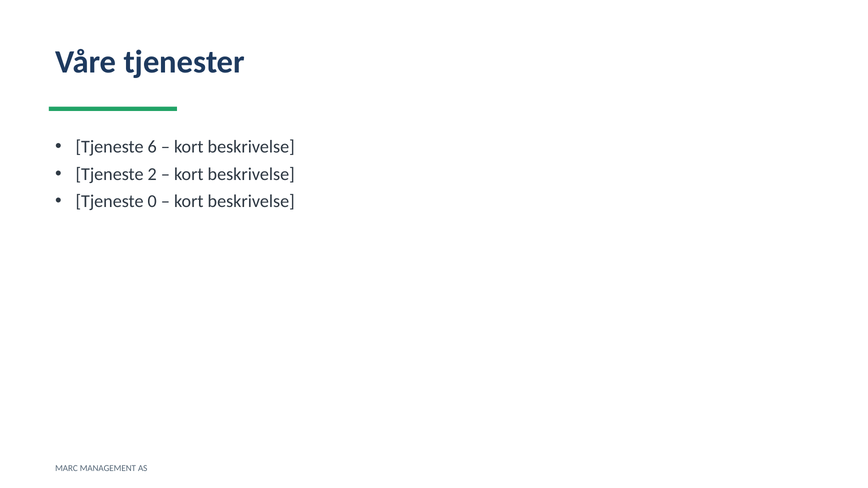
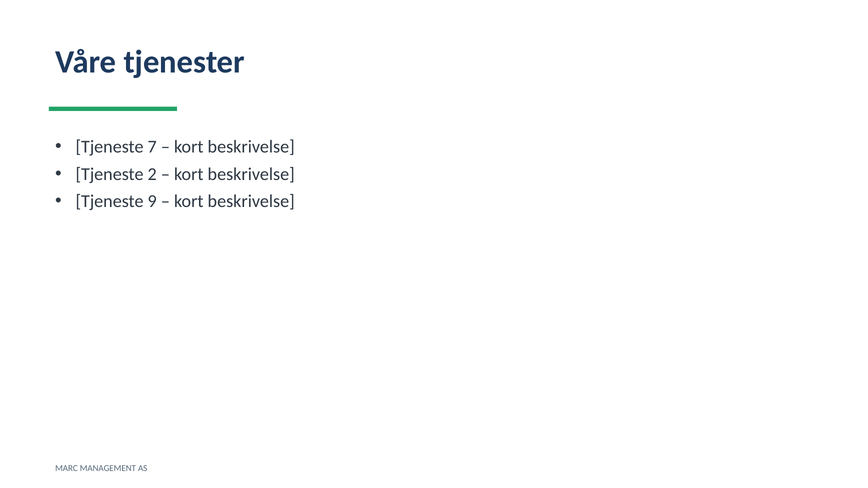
6: 6 -> 7 (152, 147)
0: 0 -> 9 (152, 201)
